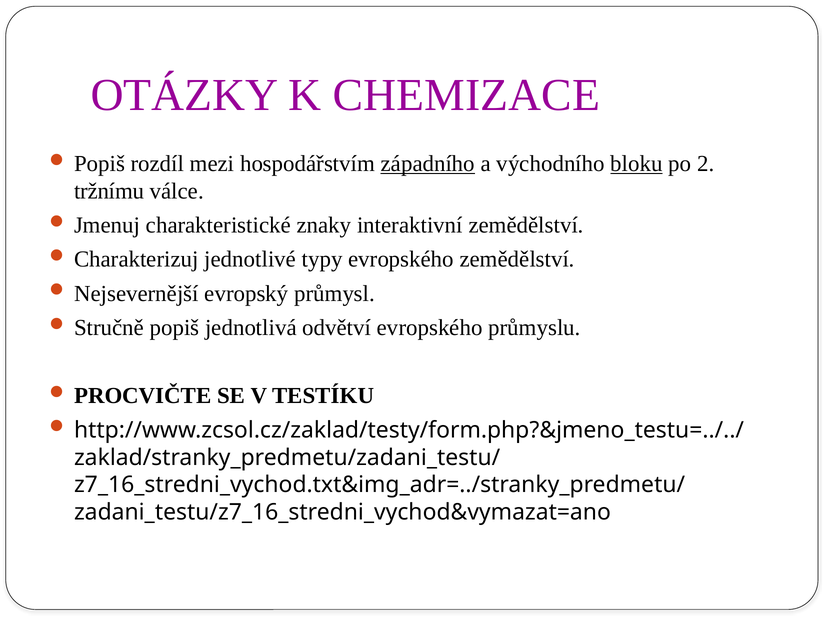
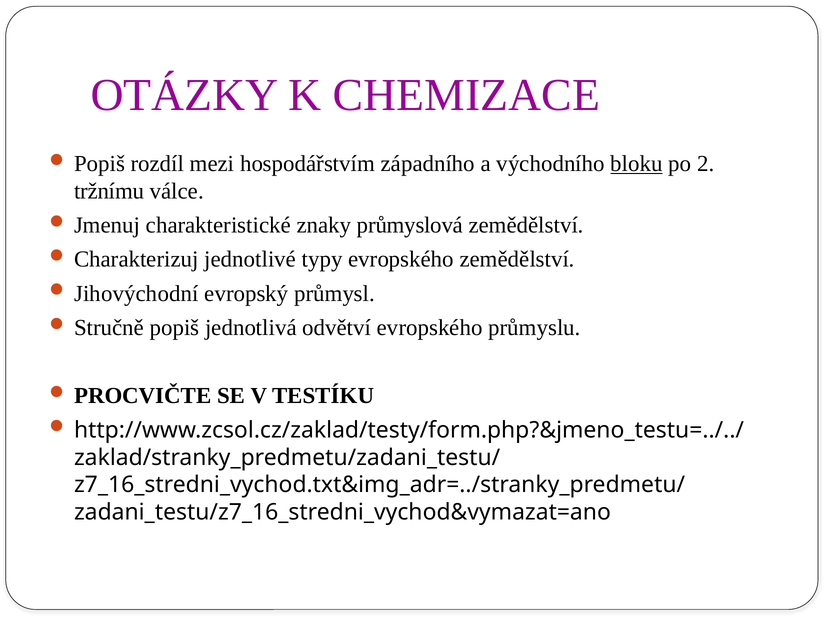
západního underline: present -> none (428, 164)
interaktivní: interaktivní -> průmyslová (410, 225)
Nejsevernější: Nejsevernější -> Jihovýchodní (136, 293)
